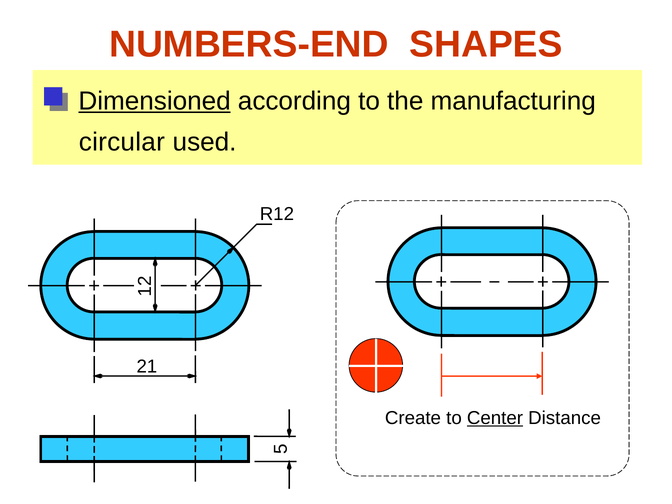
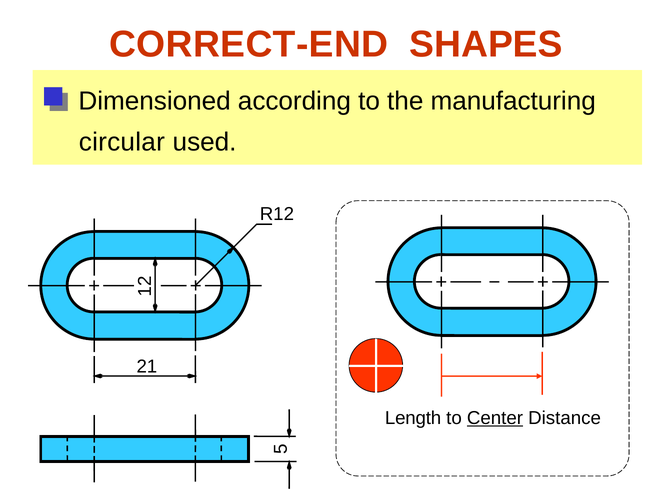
NUMBERS-END: NUMBERS-END -> CORRECT-END (249, 45)
Dimensioned underline: present -> none (155, 101)
Create: Create -> Length (413, 418)
